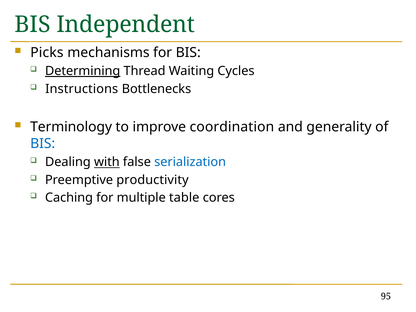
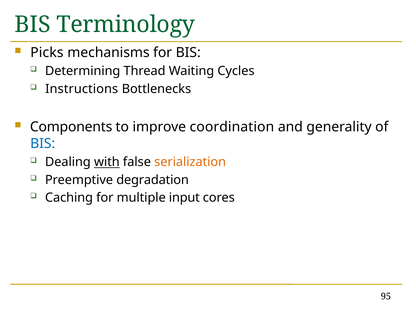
Independent: Independent -> Terminology (126, 24)
Determining underline: present -> none (83, 71)
Terminology: Terminology -> Components (71, 127)
serialization colour: blue -> orange (190, 162)
productivity: productivity -> degradation (153, 180)
table: table -> input (184, 198)
